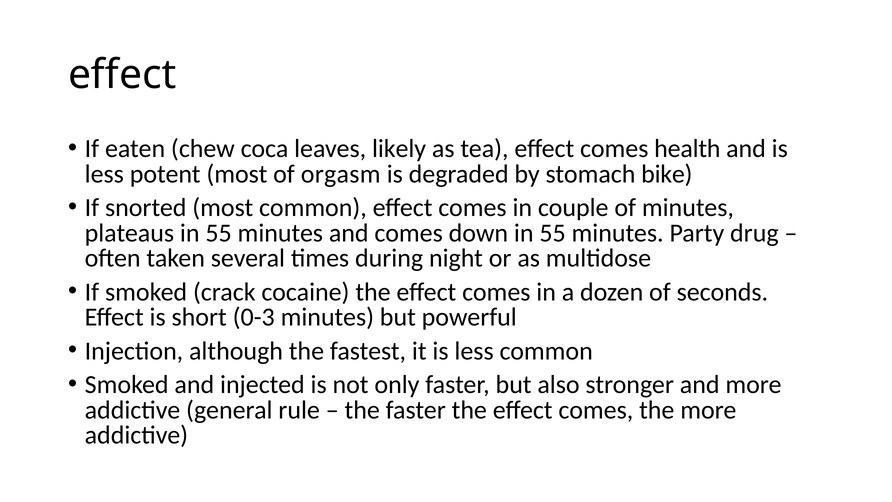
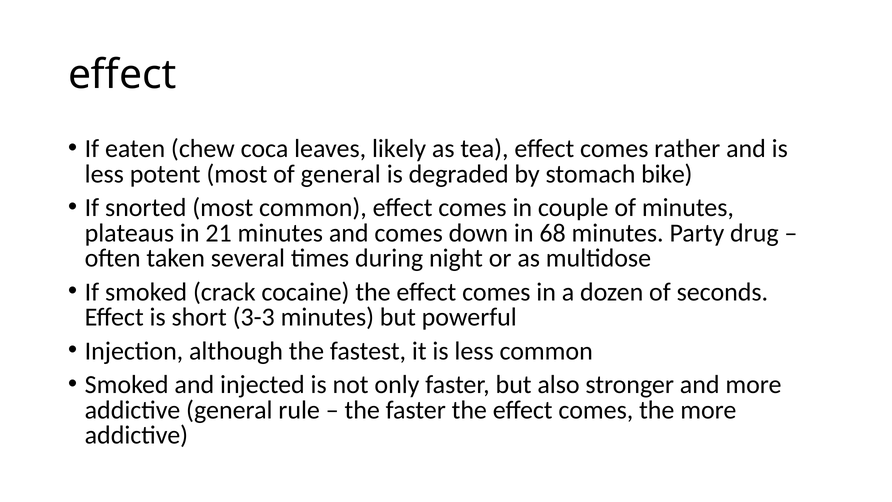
health: health -> rather (687, 149)
of orgasm: orgasm -> general (341, 174)
plateaus in 55: 55 -> 21 (219, 233)
down in 55: 55 -> 68 (553, 233)
0-3: 0-3 -> 3-3 (254, 317)
